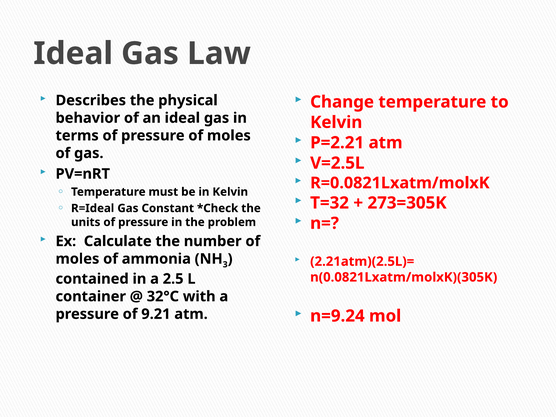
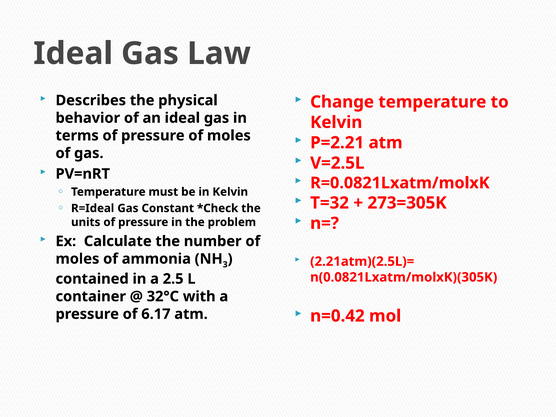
n=9.24: n=9.24 -> n=0.42 (337, 316)
9.21: 9.21 -> 6.17 (156, 314)
